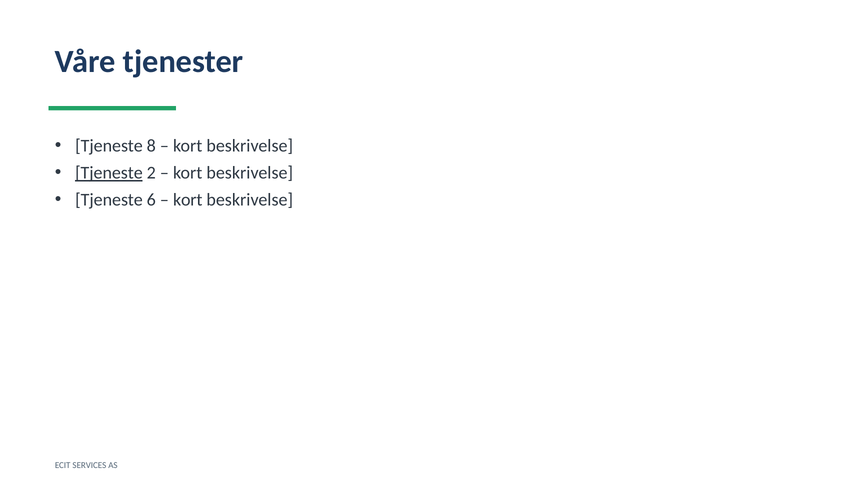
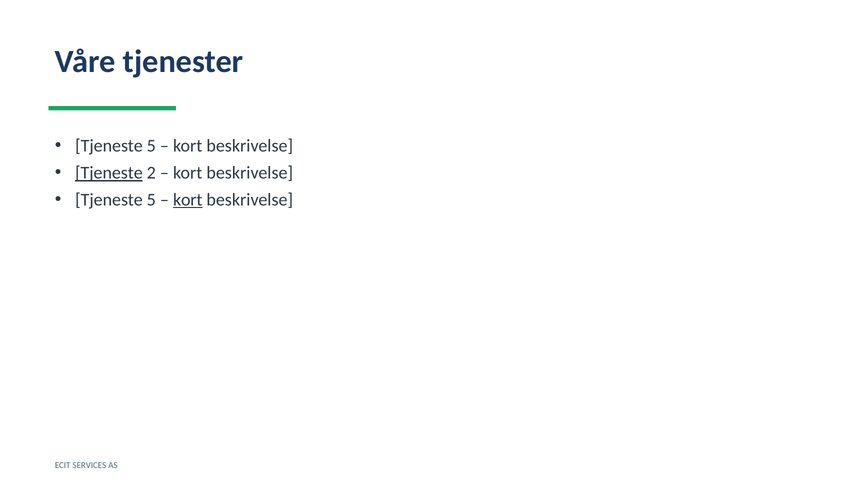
8: 8 -> 5 (151, 146)
6: 6 -> 5 (151, 200)
kort underline: none -> present (188, 200)
